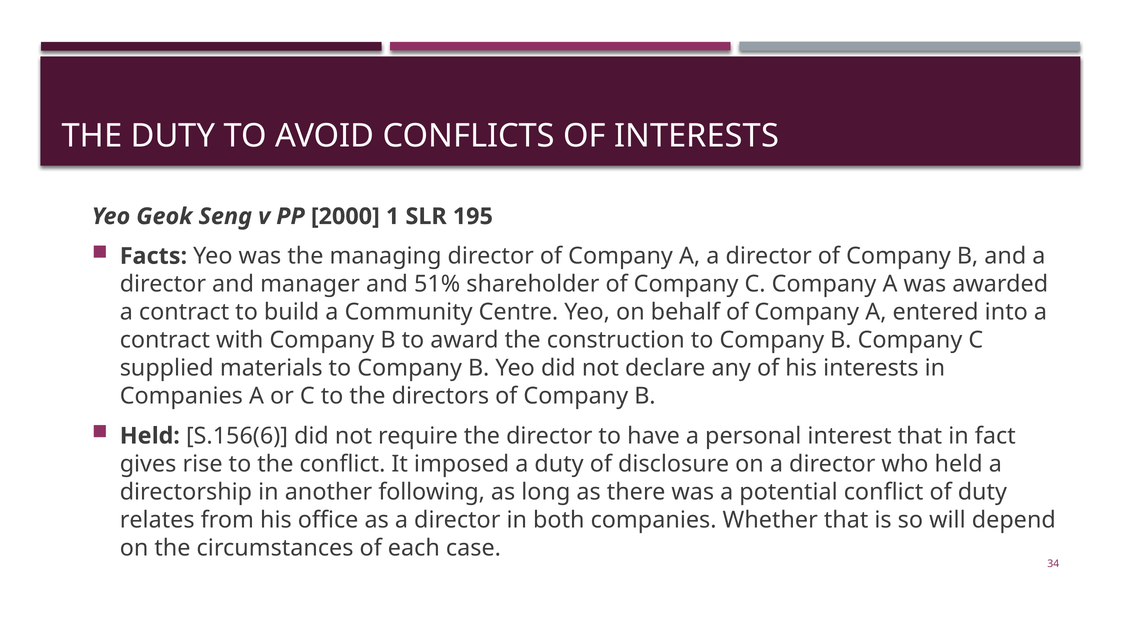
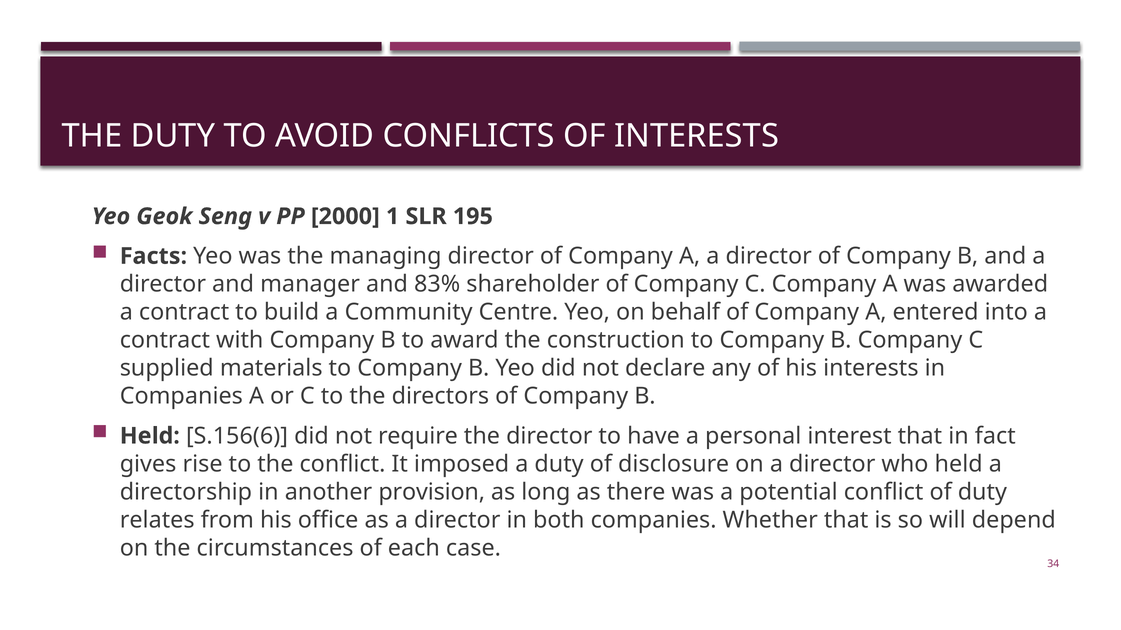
51%: 51% -> 83% (437, 284)
following: following -> provision (432, 492)
